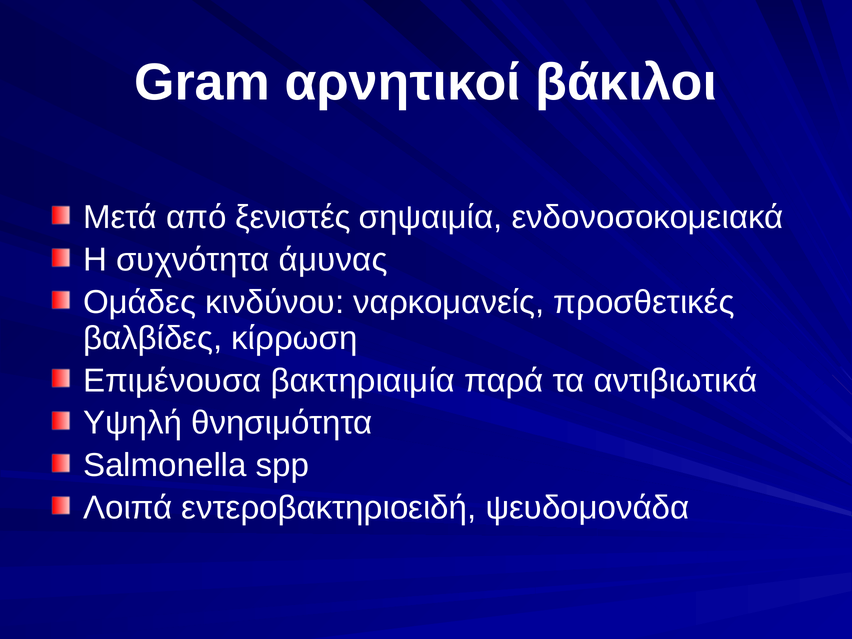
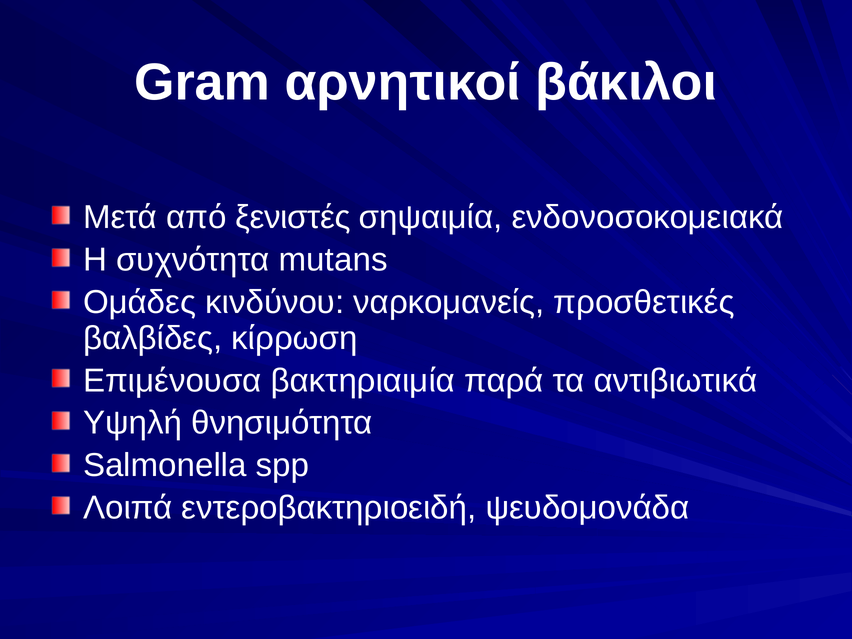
άμυνας: άμυνας -> mutans (333, 260)
